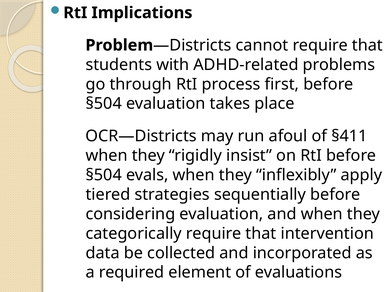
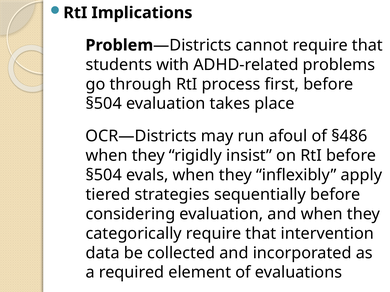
§411: §411 -> §486 (349, 136)
